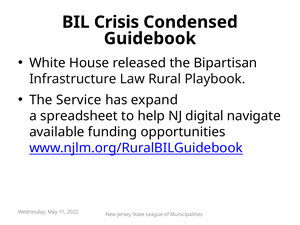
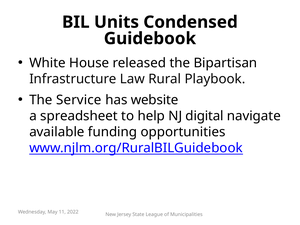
Crisis: Crisis -> Units (116, 22)
expand: expand -> website (155, 100)
